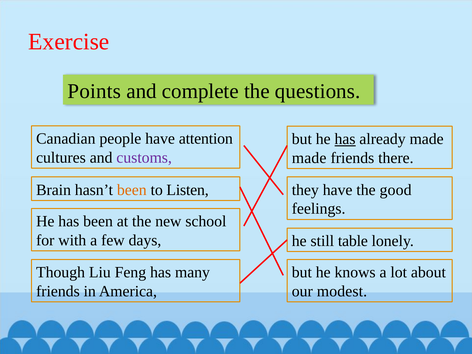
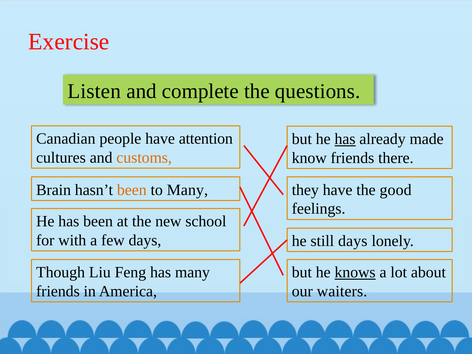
Points: Points -> Listen (94, 91)
customs colour: purple -> orange (144, 158)
made: made -> know (309, 158)
to Listen: Listen -> Many (187, 190)
still table: table -> days (353, 241)
knows underline: none -> present (355, 272)
modest: modest -> waiters (342, 291)
